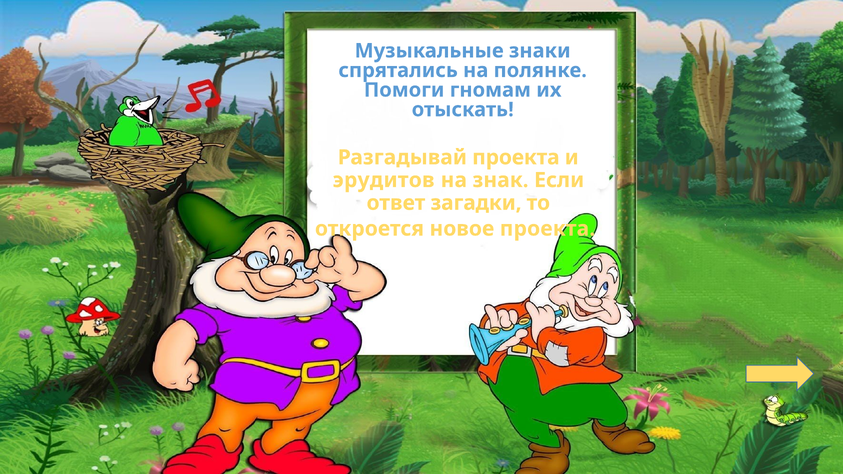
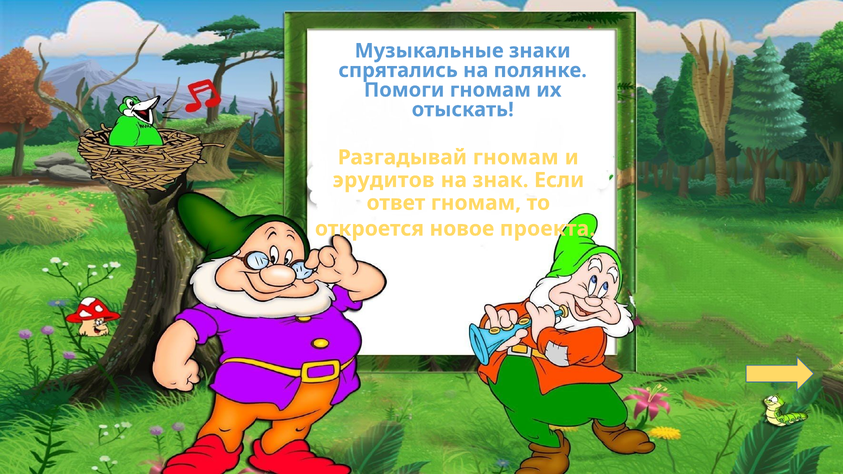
Разгадывай проекта: проекта -> гномам (516, 157)
ответ загадки: загадки -> гномам (476, 203)
